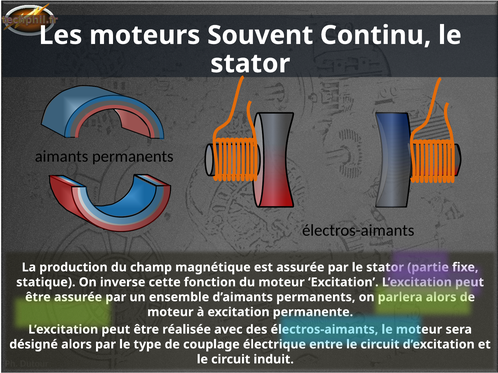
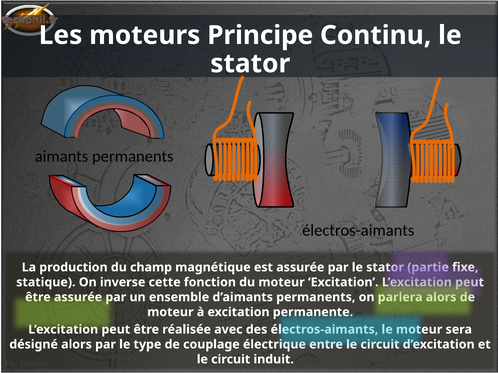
Souvent: Souvent -> Principe (260, 35)
